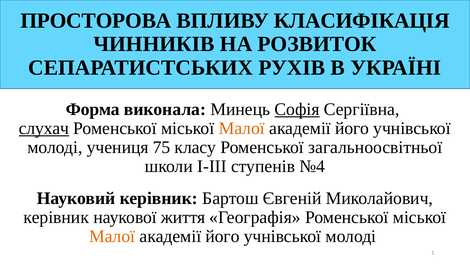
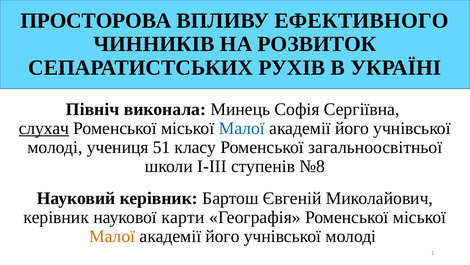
КЛАСИФІКАЦІЯ: КЛАСИФІКАЦІЯ -> ЕФЕКТИВНОГО (362, 21)
Форма: Форма -> Північ (93, 109)
Софія underline: present -> none (297, 109)
Малої colour: orange -> blue (242, 128)
75: 75 -> 51 (162, 147)
№4: №4 -> №8 (312, 166)
життя: життя -> карти (183, 217)
